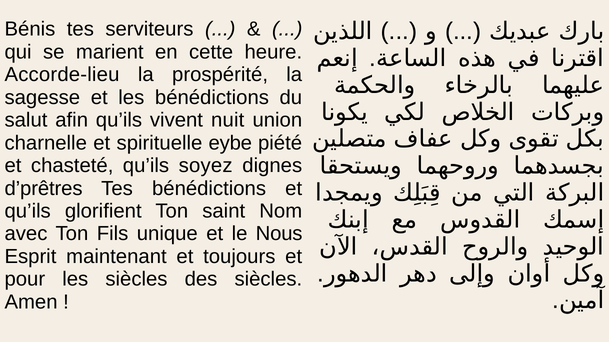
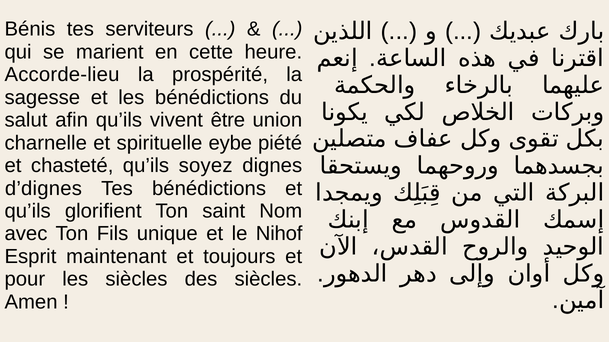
nuit: nuit -> être (228, 120)
d’prêtres: d’prêtres -> d’dignes (43, 189)
Nous: Nous -> Nihof (279, 234)
